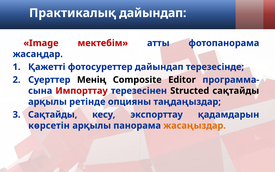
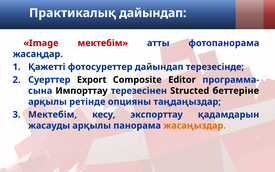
Менің: Менің -> Export (92, 80)
Импорттау colour: red -> black (82, 91)
Structed сақтайды: сақтайды -> беттеріне (236, 91)
Сақтайды: Сақтайды -> Мектебім (53, 115)
көрсетін: көрсетін -> жасауды (49, 126)
